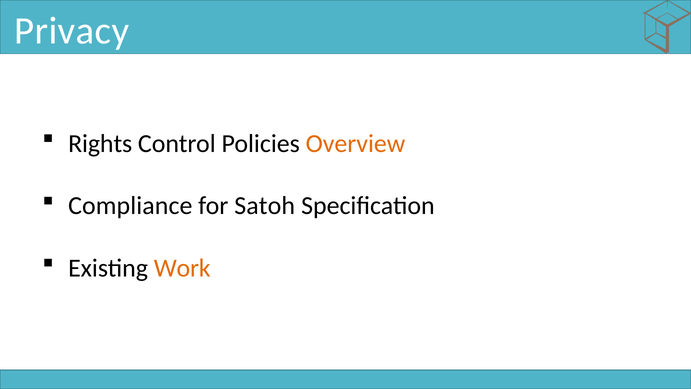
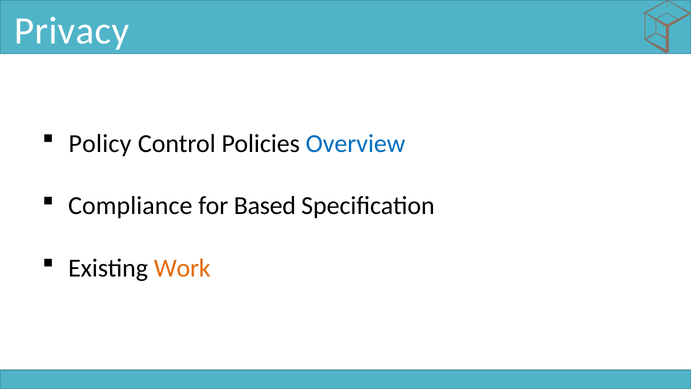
Rights: Rights -> Policy (100, 143)
Overview colour: orange -> blue (355, 143)
Satoh: Satoh -> Based (265, 206)
